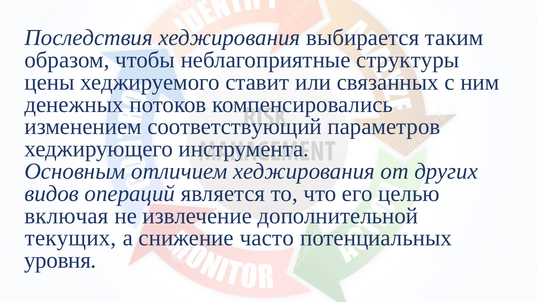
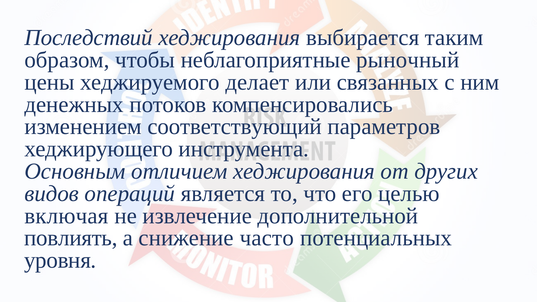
Последствия: Последствия -> Последствий (89, 38)
структуры: структуры -> рыночный (408, 60)
ставит: ставит -> делает (257, 82)
текущих: текущих -> повлиять (71, 238)
